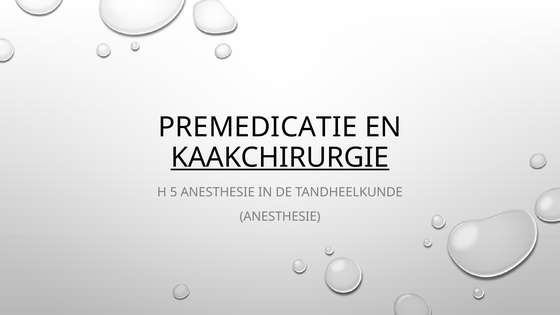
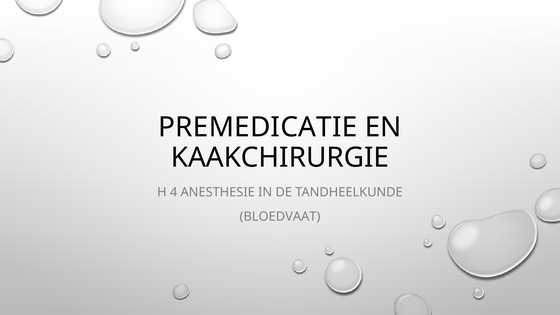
KAAKCHIRURGIE underline: present -> none (280, 158)
5: 5 -> 4 (174, 192)
ANESTHESIE: ANESTHESIE -> BLOEDVAAT (280, 217)
